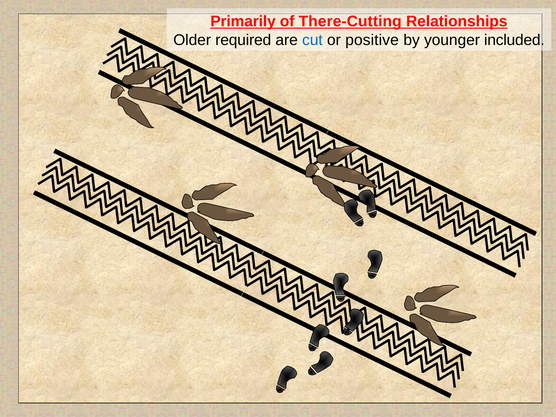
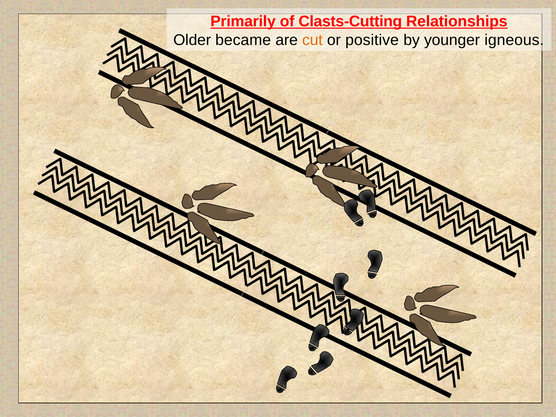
There-Cutting: There-Cutting -> Clasts-Cutting (350, 21)
required: required -> became (243, 40)
cut colour: blue -> orange (312, 40)
included: included -> igneous (514, 40)
